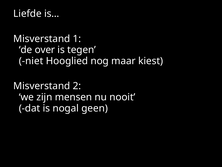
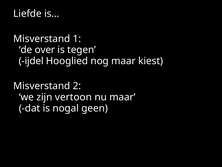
niet: niet -> ijdel (31, 61)
mensen: mensen -> vertoon (73, 97)
nu nooit: nooit -> maar (122, 97)
